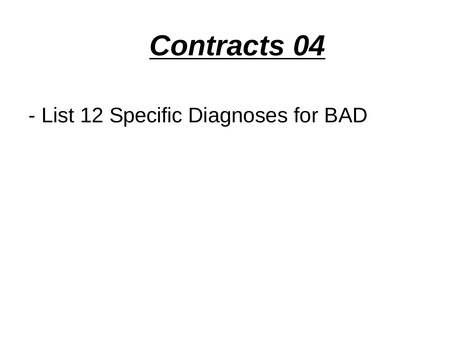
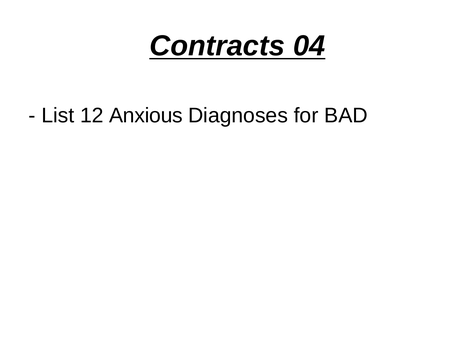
Specific: Specific -> Anxious (146, 115)
